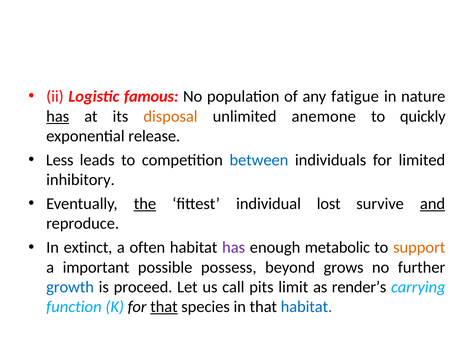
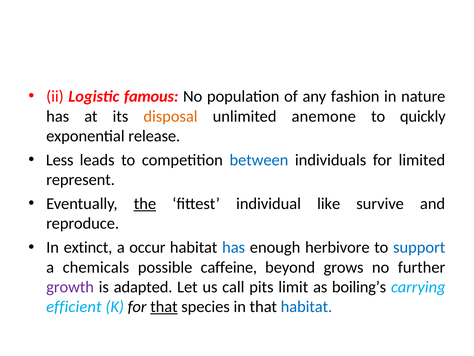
fatigue: fatigue -> fashion (355, 96)
has underline: present -> none (58, 116)
inhibitory: inhibitory -> represent (81, 180)
lost: lost -> like (329, 204)
and underline: present -> none (433, 204)
often: often -> occur (147, 247)
has colour: purple -> blue (234, 247)
metabolic: metabolic -> herbivore (337, 247)
support colour: orange -> blue (419, 247)
important: important -> chemicals (96, 267)
possess: possess -> caffeine (229, 267)
growth colour: blue -> purple (70, 287)
proceed: proceed -> adapted (143, 287)
render’s: render’s -> boiling’s (359, 287)
function: function -> efficient (74, 306)
